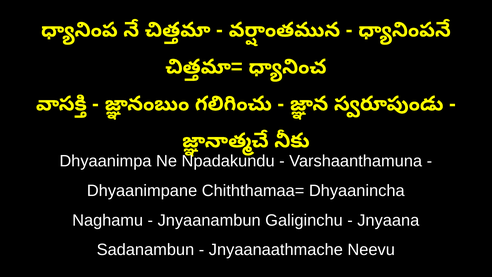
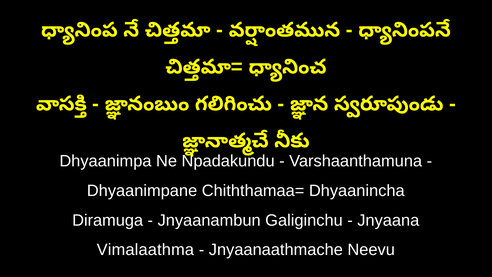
Naghamu: Naghamu -> Diramuga (108, 220)
Sadanambun: Sadanambun -> Vimalaathma (145, 250)
